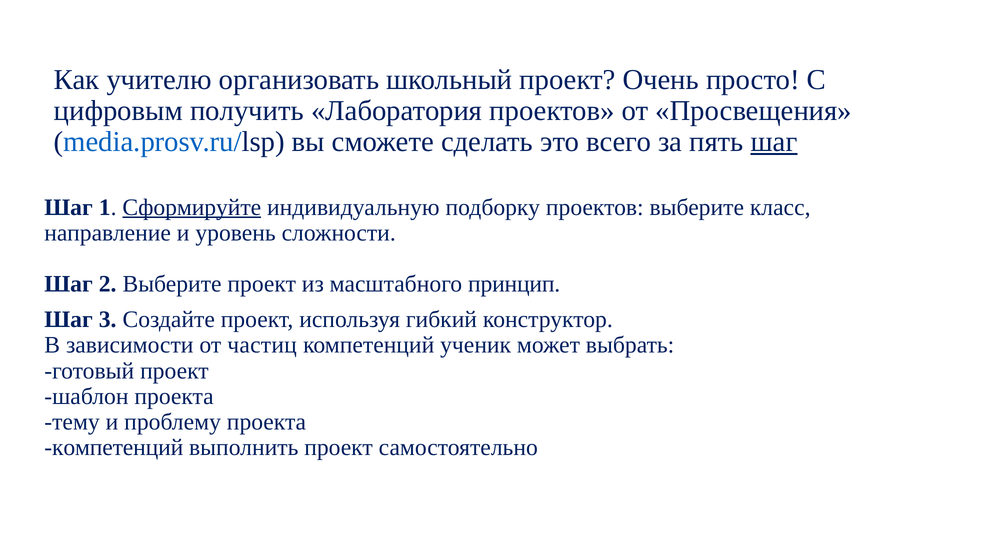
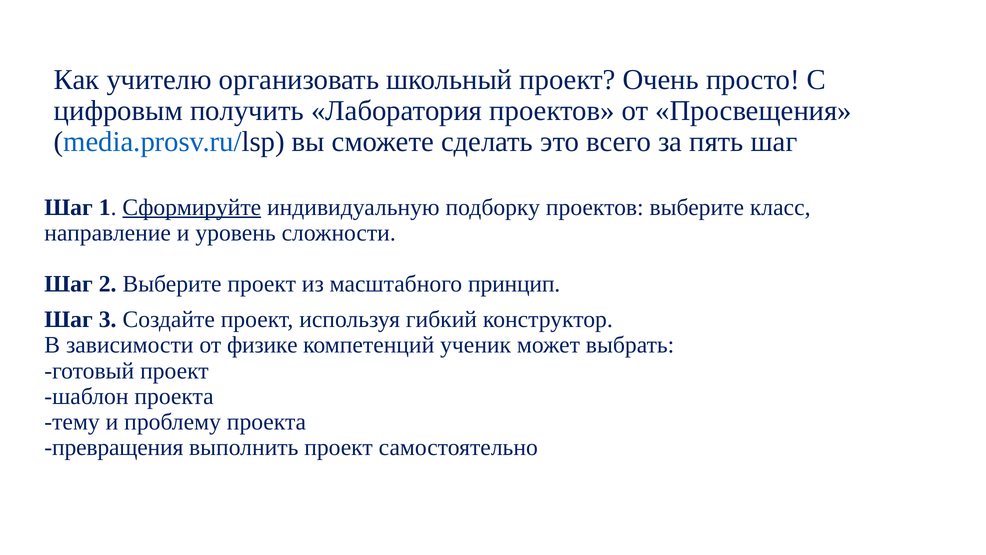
шаг underline: present -> none (774, 142)
частиц: частиц -> физике (262, 345)
компетенций: компетенций -> превращения (114, 447)
